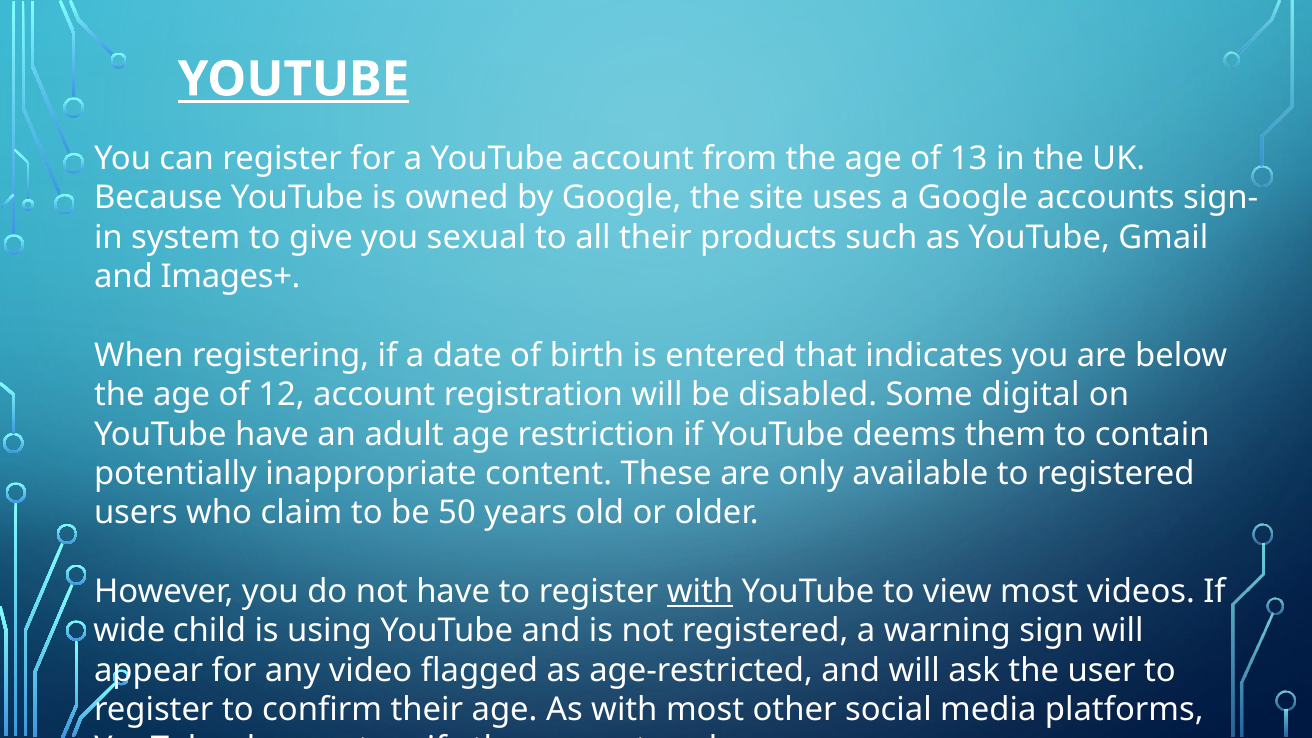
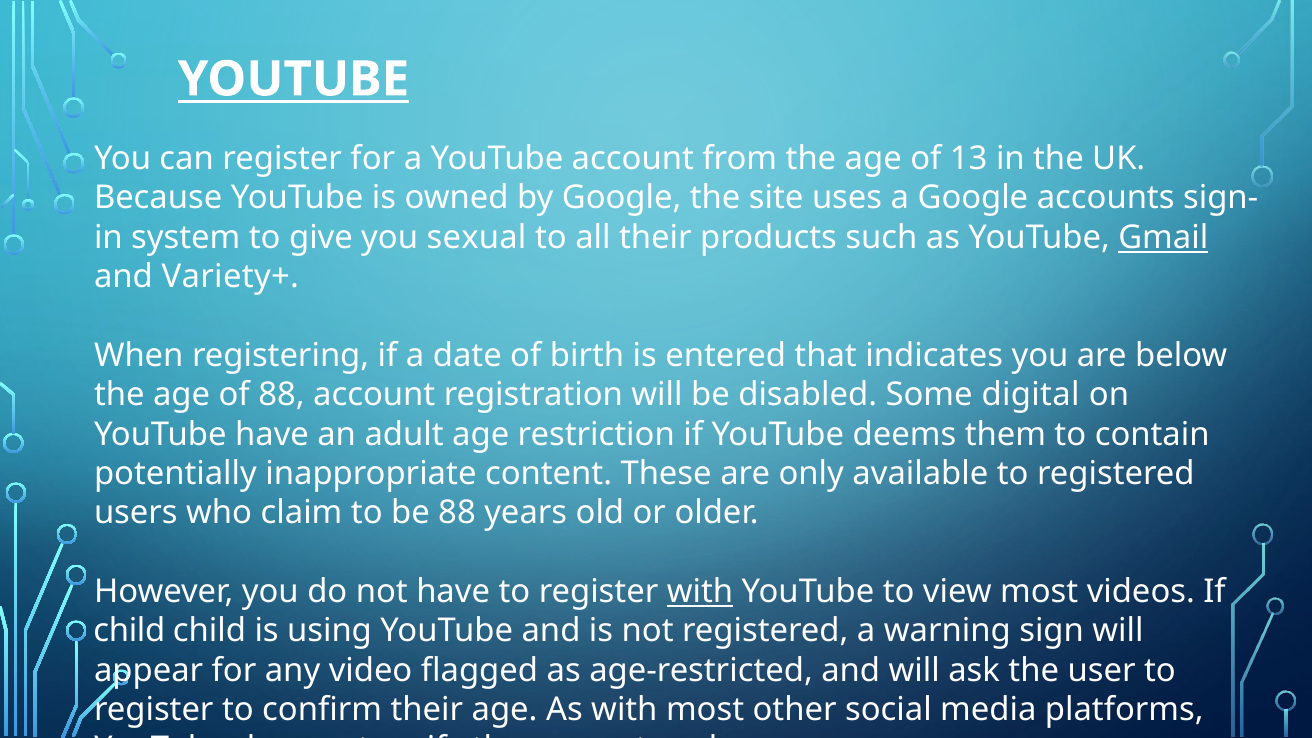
Gmail underline: none -> present (1163, 237)
Images+: Images+ -> Variety+ (230, 277)
of 12: 12 -> 88 (281, 395)
be 50: 50 -> 88 (457, 513)
wide: wide -> child (129, 631)
